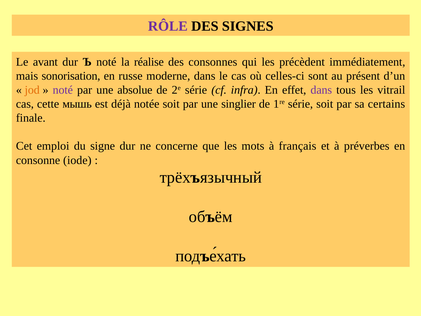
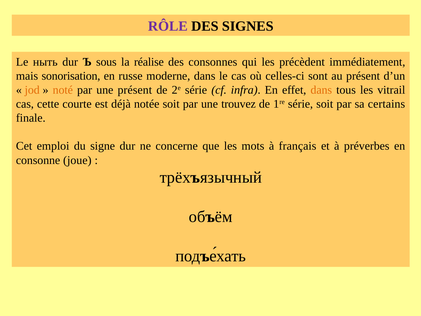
avant: avant -> ныть (45, 62)
Ъ noté: noté -> sous (106, 62)
noté colour: purple -> orange (63, 90)
une absolue: absolue -> présent (135, 90)
dans colour: purple -> orange (321, 90)
мышь: мышь -> courte (77, 104)
singlier: singlier -> trouvez (239, 104)
iode: iode -> joue (77, 160)
